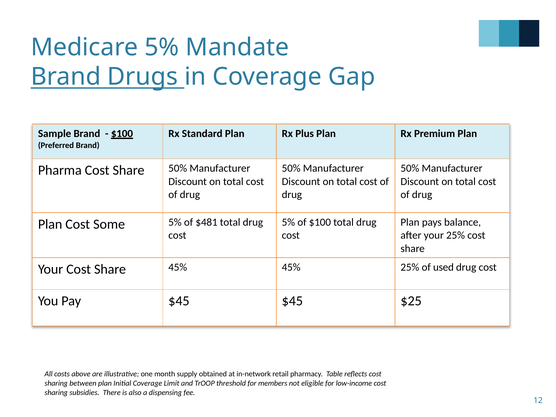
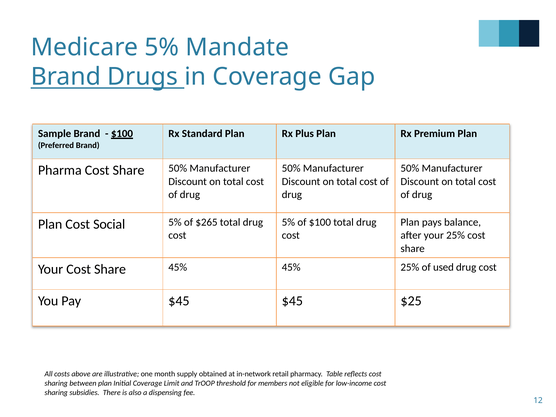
Some: Some -> Social (109, 224)
$481: $481 -> $265 (207, 222)
